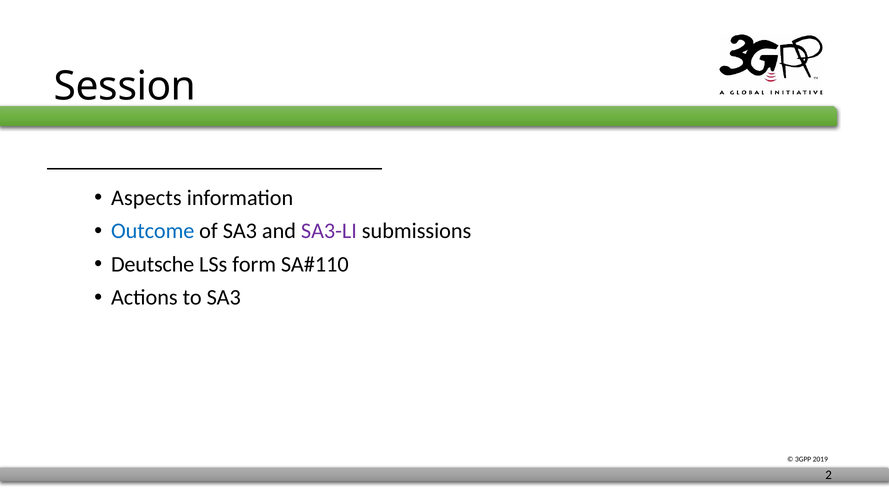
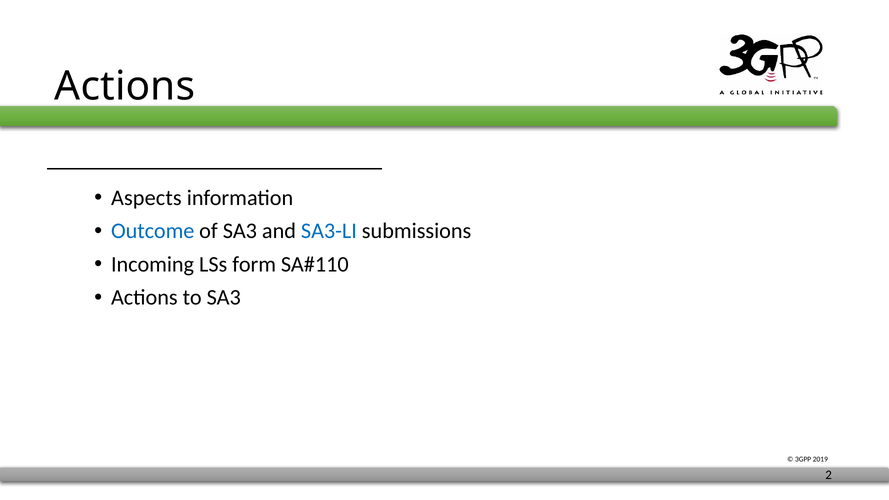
Session: Session -> Actions (125, 86)
SA3-LI colour: purple -> blue (329, 231)
Deutsche: Deutsche -> Incoming (153, 264)
